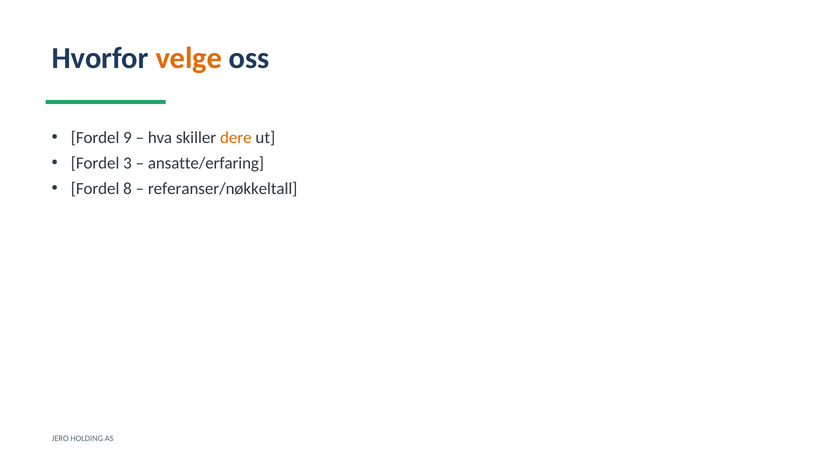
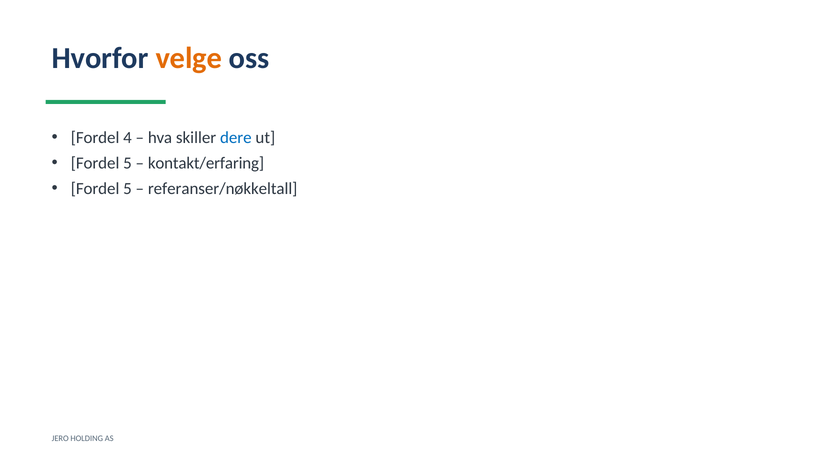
9: 9 -> 4 (127, 138)
dere colour: orange -> blue (236, 138)
3: 3 -> 5 (127, 163)
ansatte/erfaring: ansatte/erfaring -> kontakt/erfaring (206, 163)
8: 8 -> 5 (127, 189)
